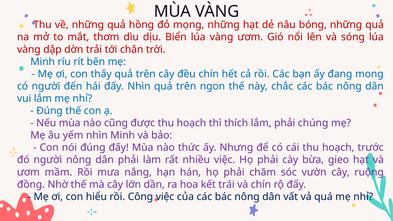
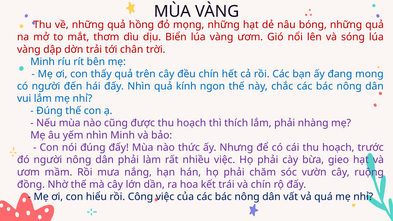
Nhìn quả trên: trên -> kính (186, 86)
chúng: chúng -> nhàng (313, 123)
